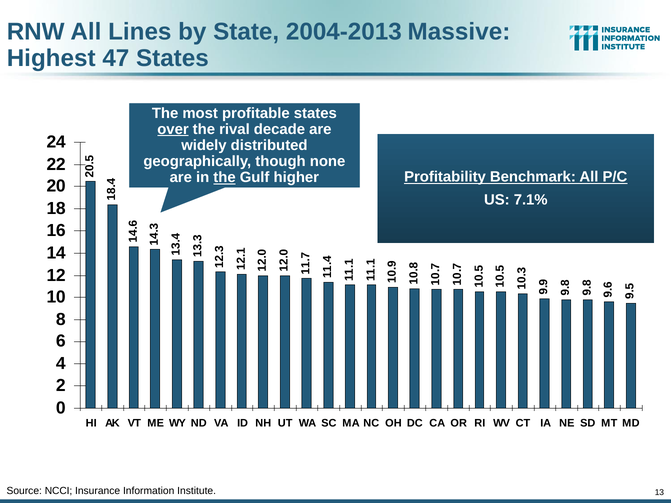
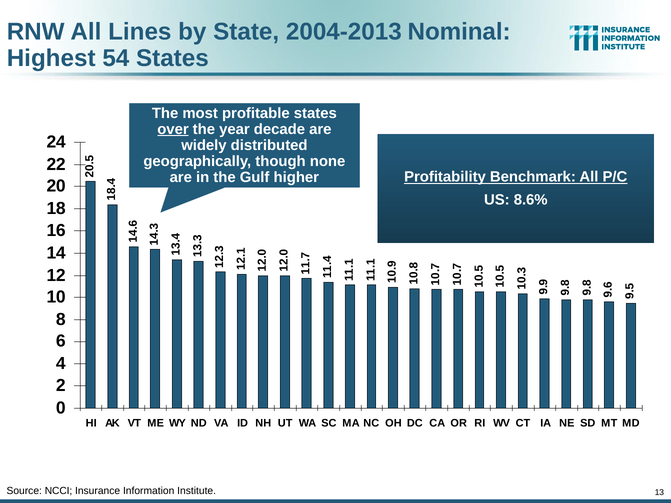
Massive: Massive -> Nominal (459, 32)
47: 47 -> 54 (116, 58)
rival: rival -> year (234, 129)
the underline: present -> none (225, 178)
7.1%: 7.1% -> 8.6% (531, 200)
